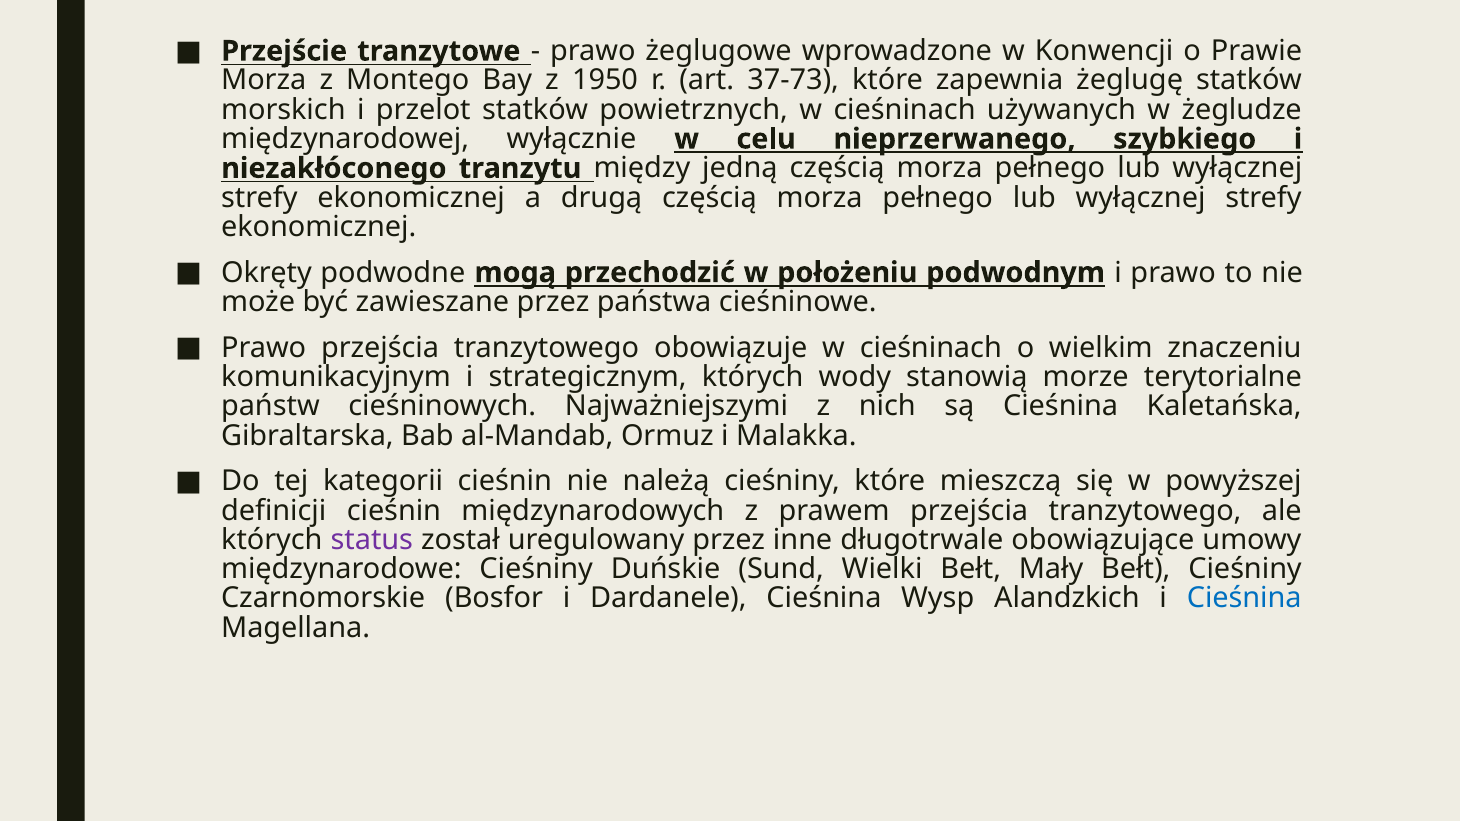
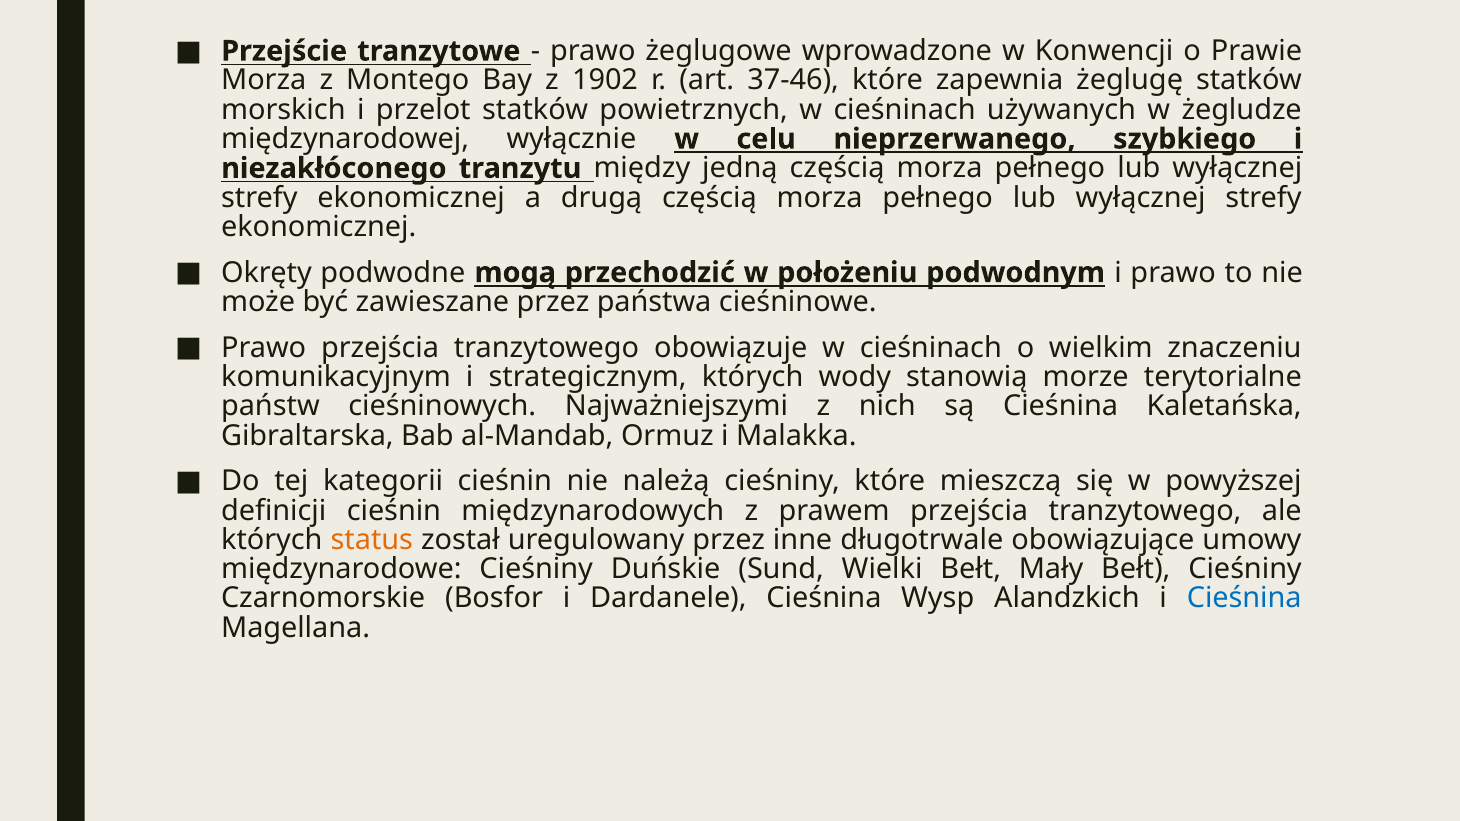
1950: 1950 -> 1902 (605, 80)
37-73: 37-73 -> 37-46 (793, 80)
status colour: purple -> orange (372, 540)
